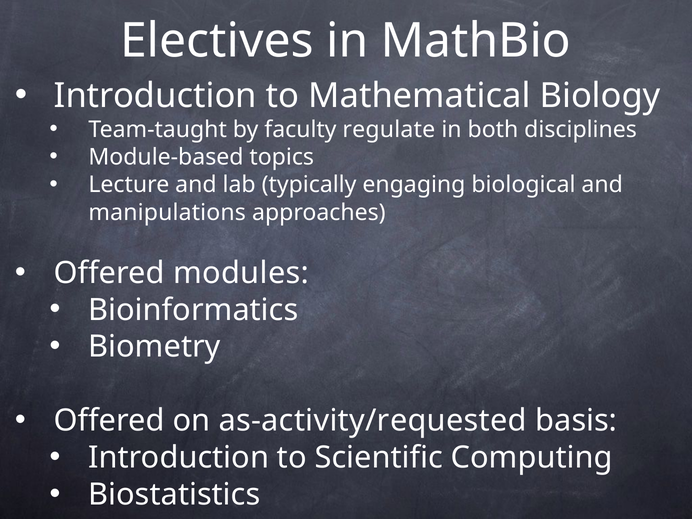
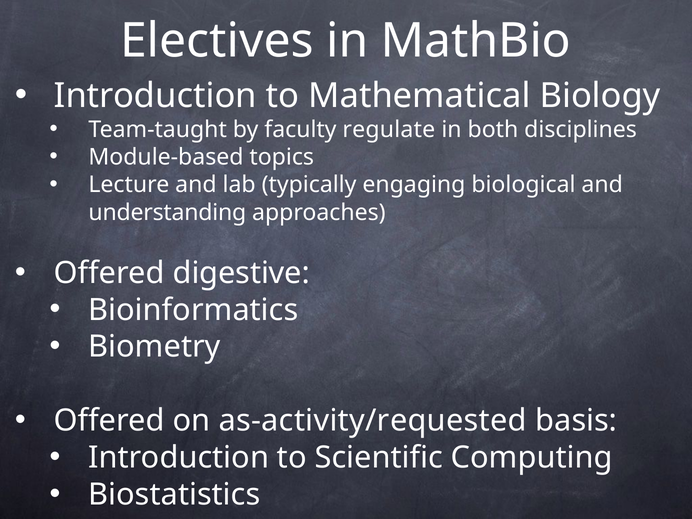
manipulations: manipulations -> understanding (167, 212)
modules: modules -> digestive (241, 273)
